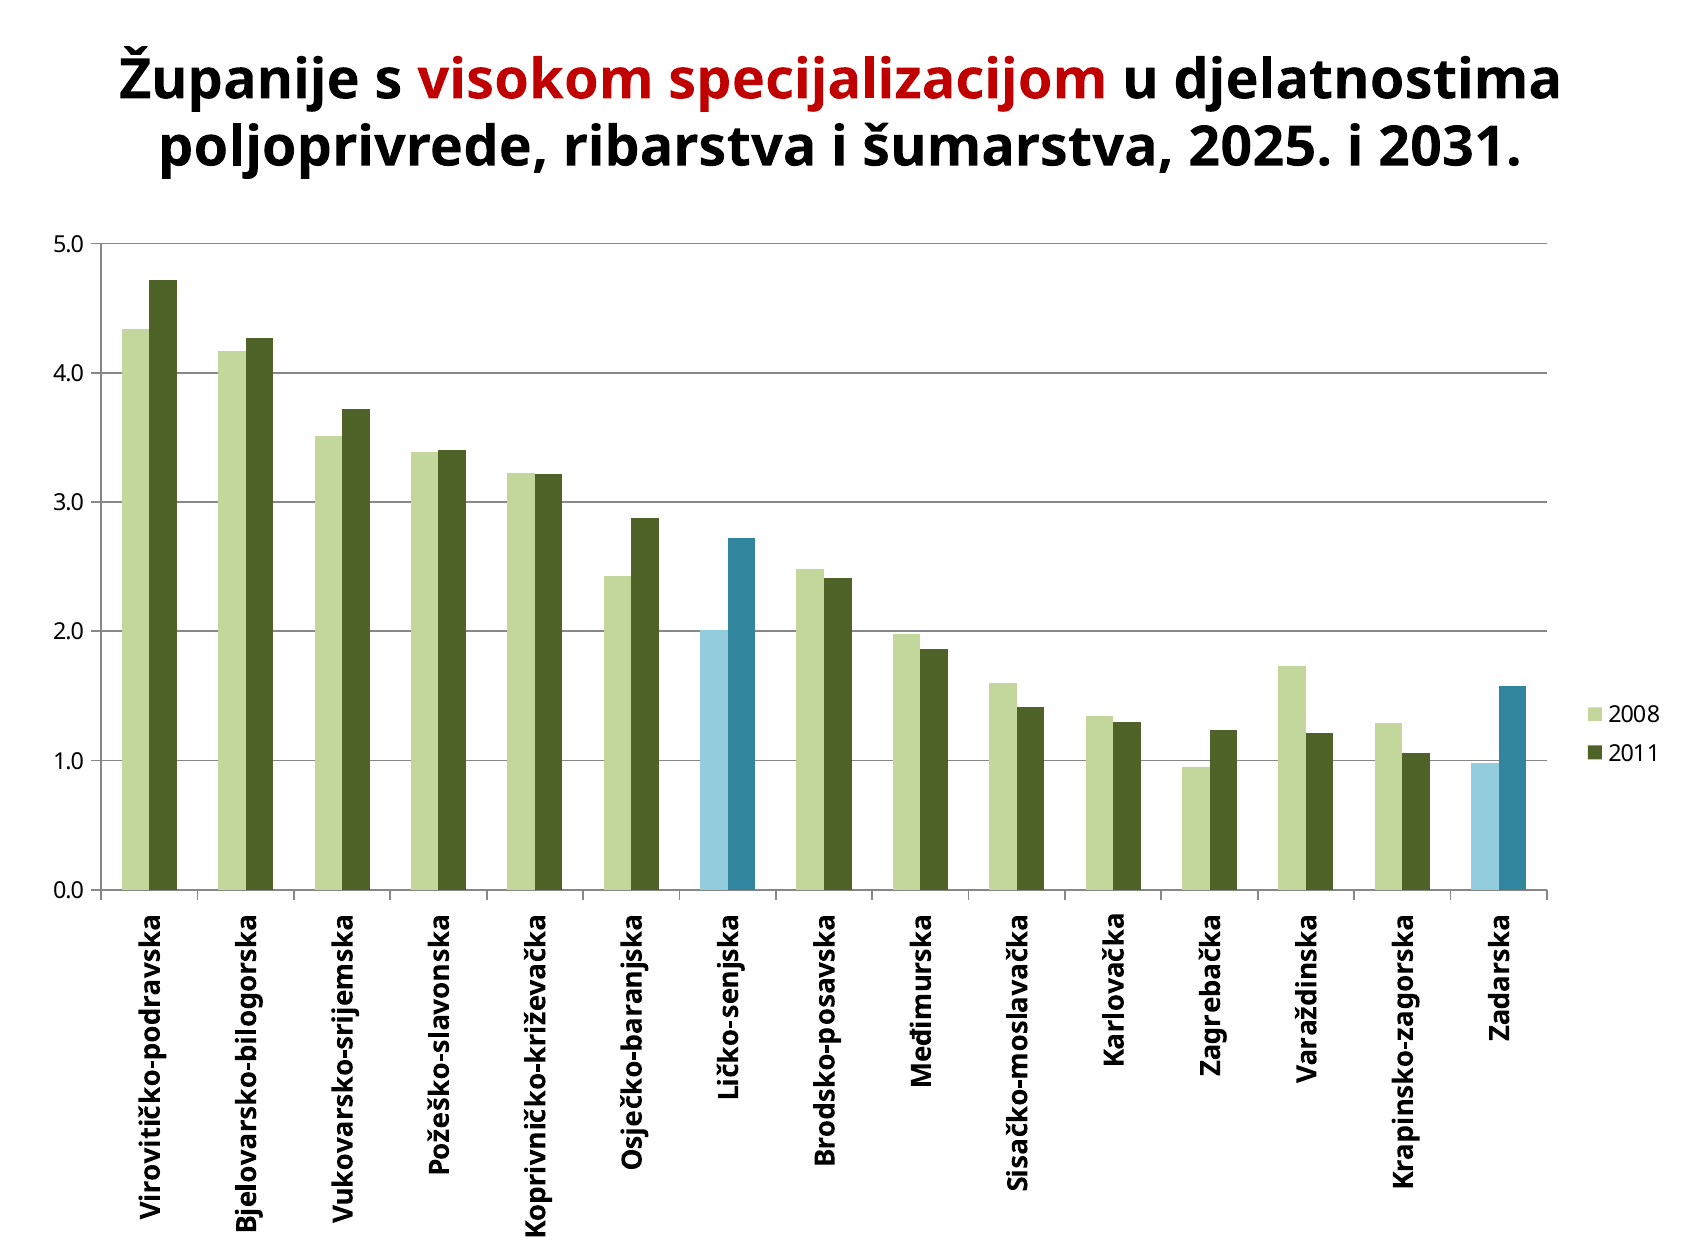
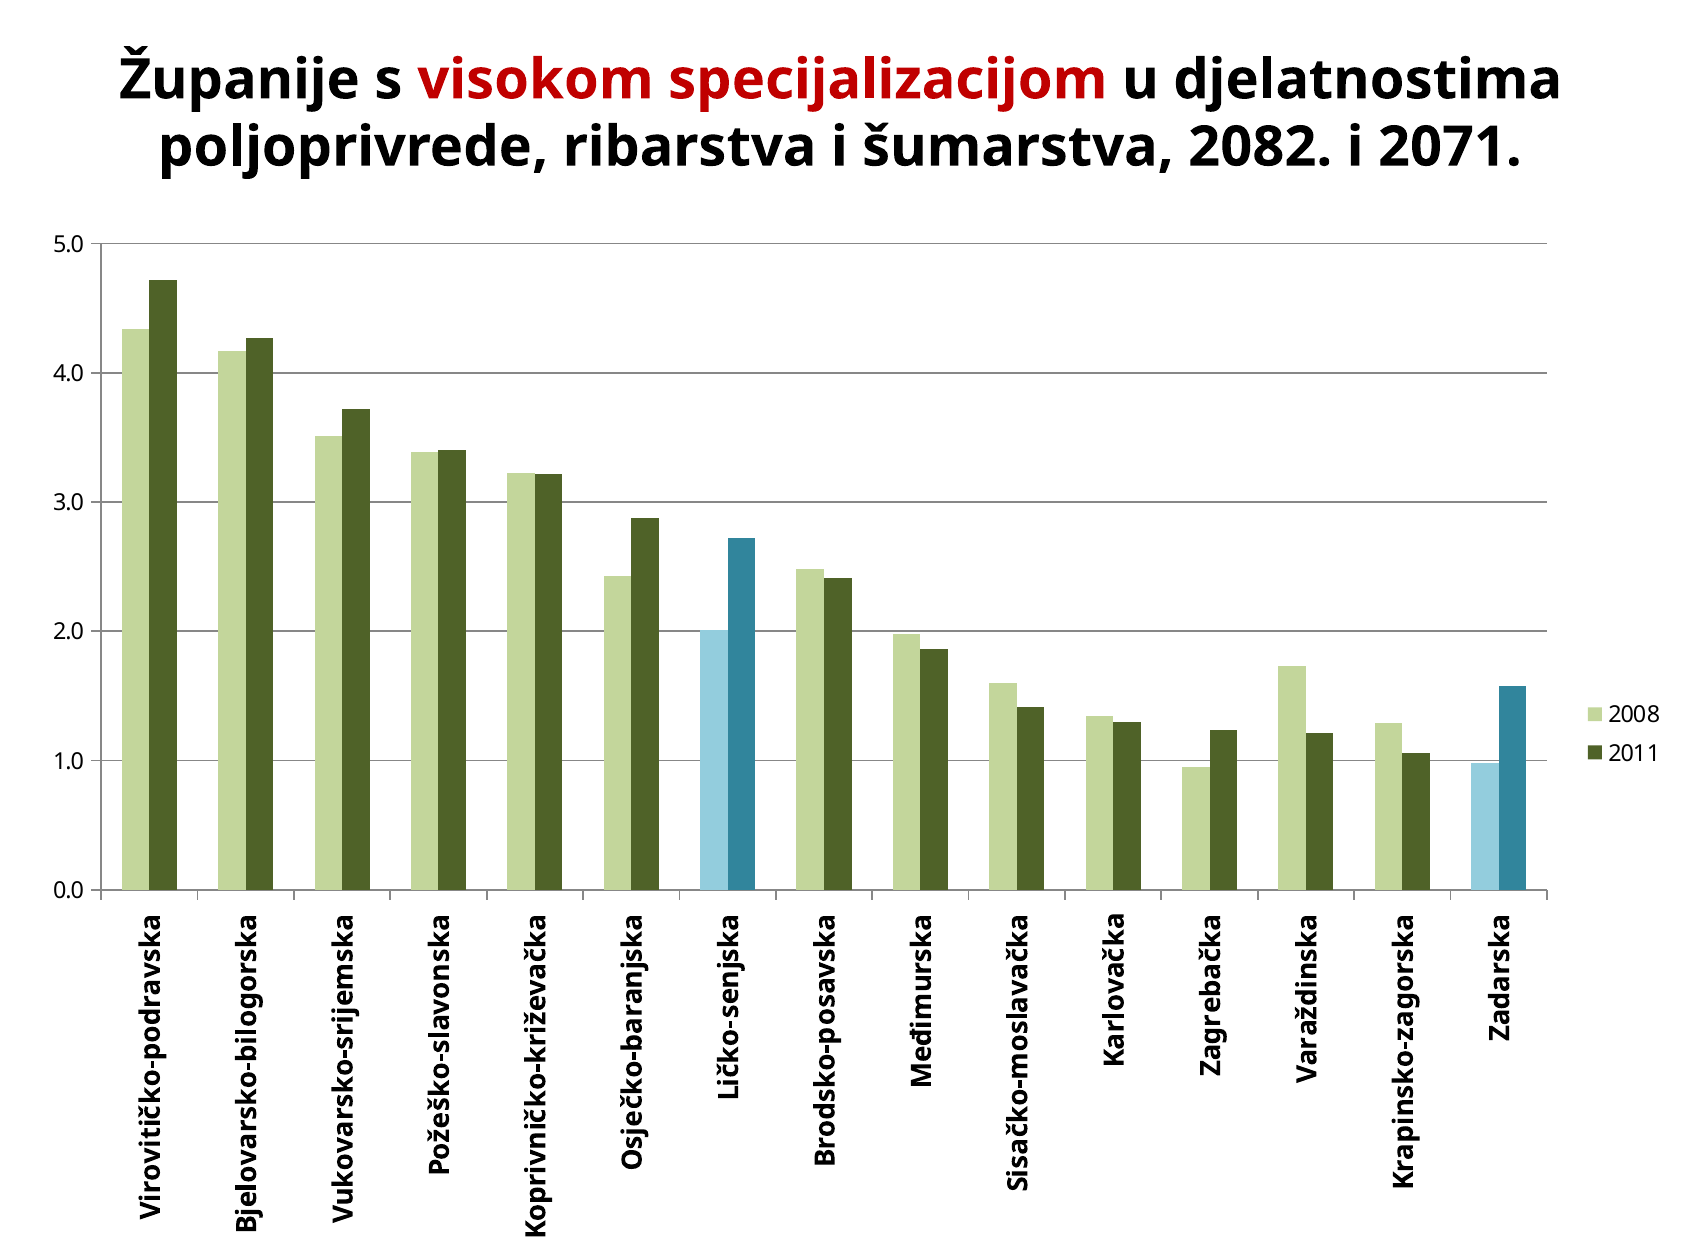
2025: 2025 -> 2082 (1260, 147)
2031: 2031 -> 2071 (1450, 147)
